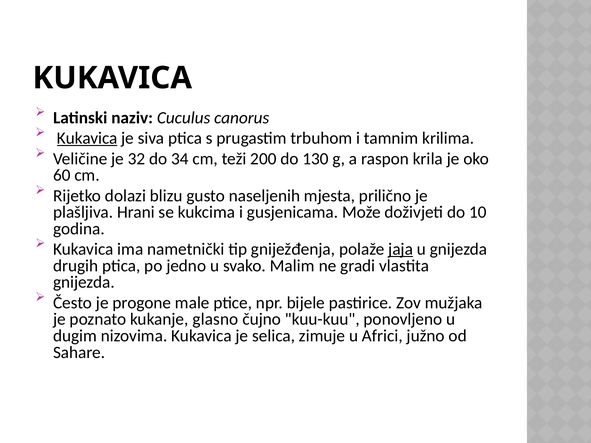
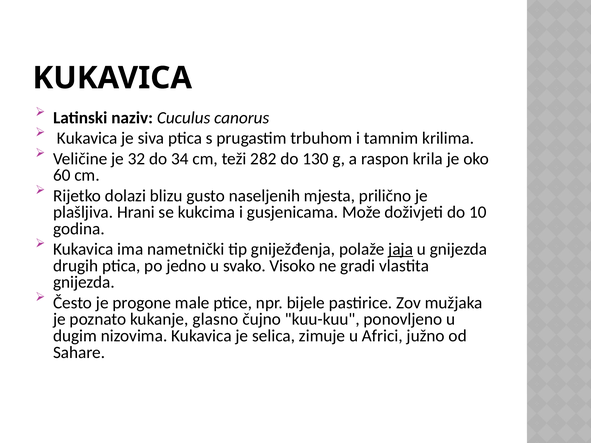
Kukavica underline: present -> none (87, 138)
200: 200 -> 282 (263, 159)
Malim: Malim -> Visoko (292, 266)
